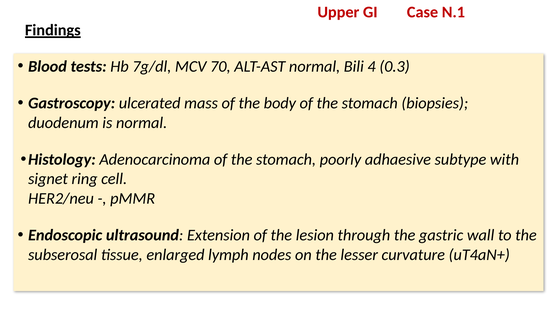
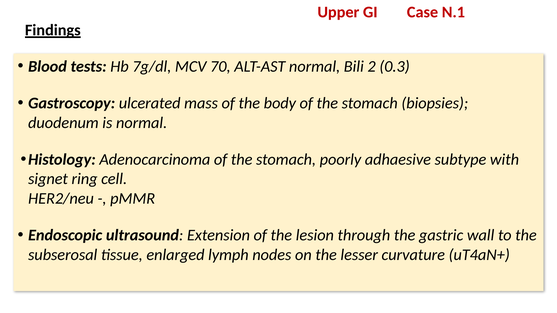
4: 4 -> 2 (372, 67)
